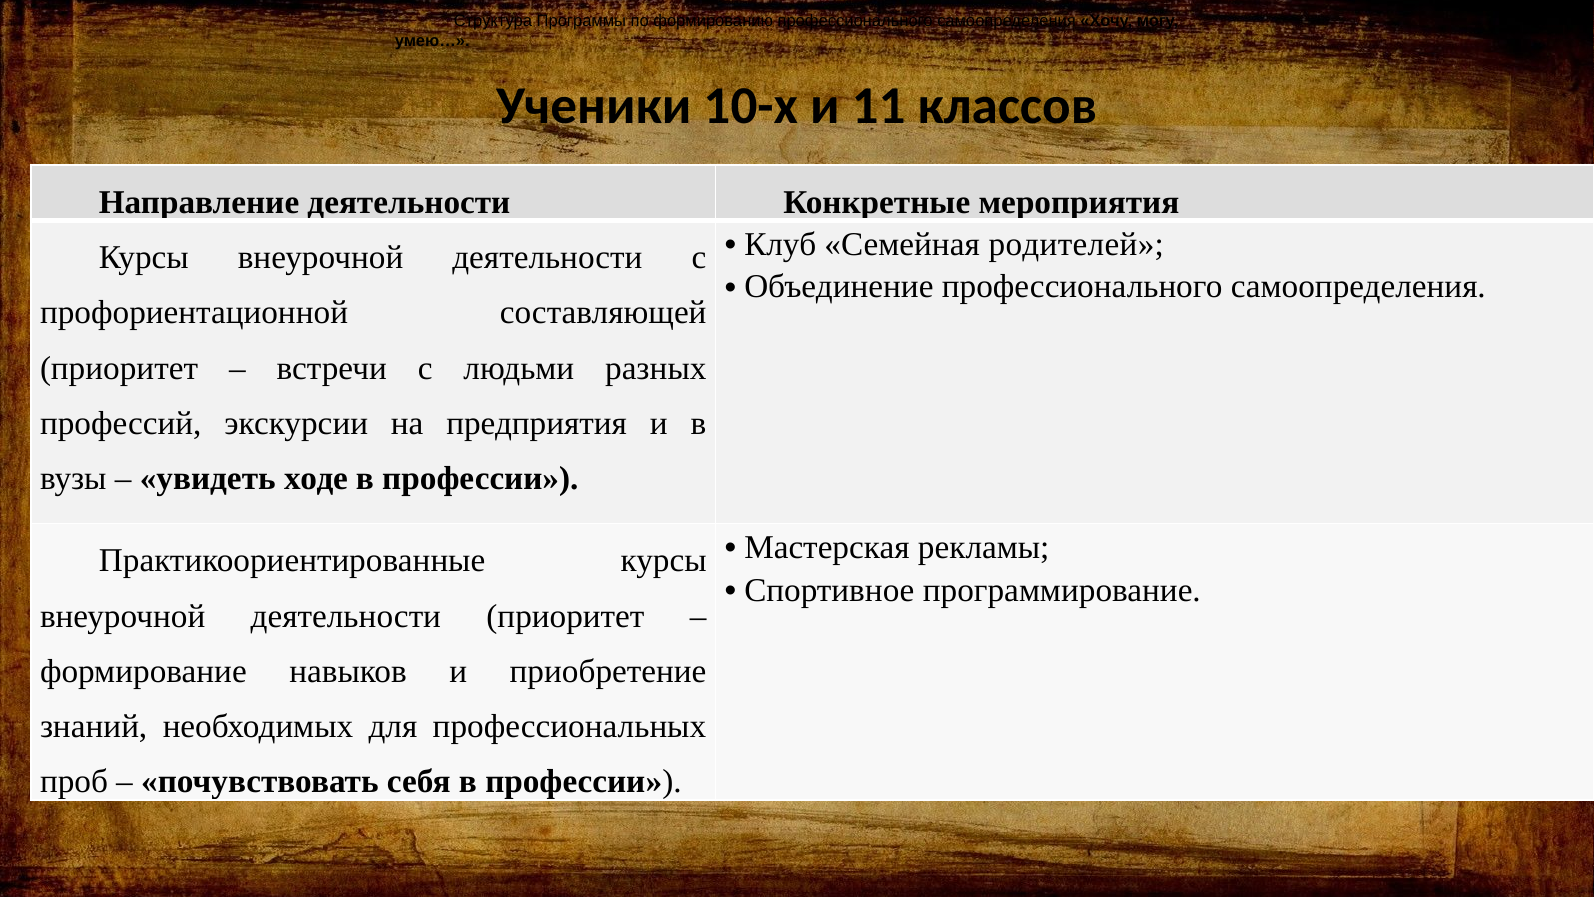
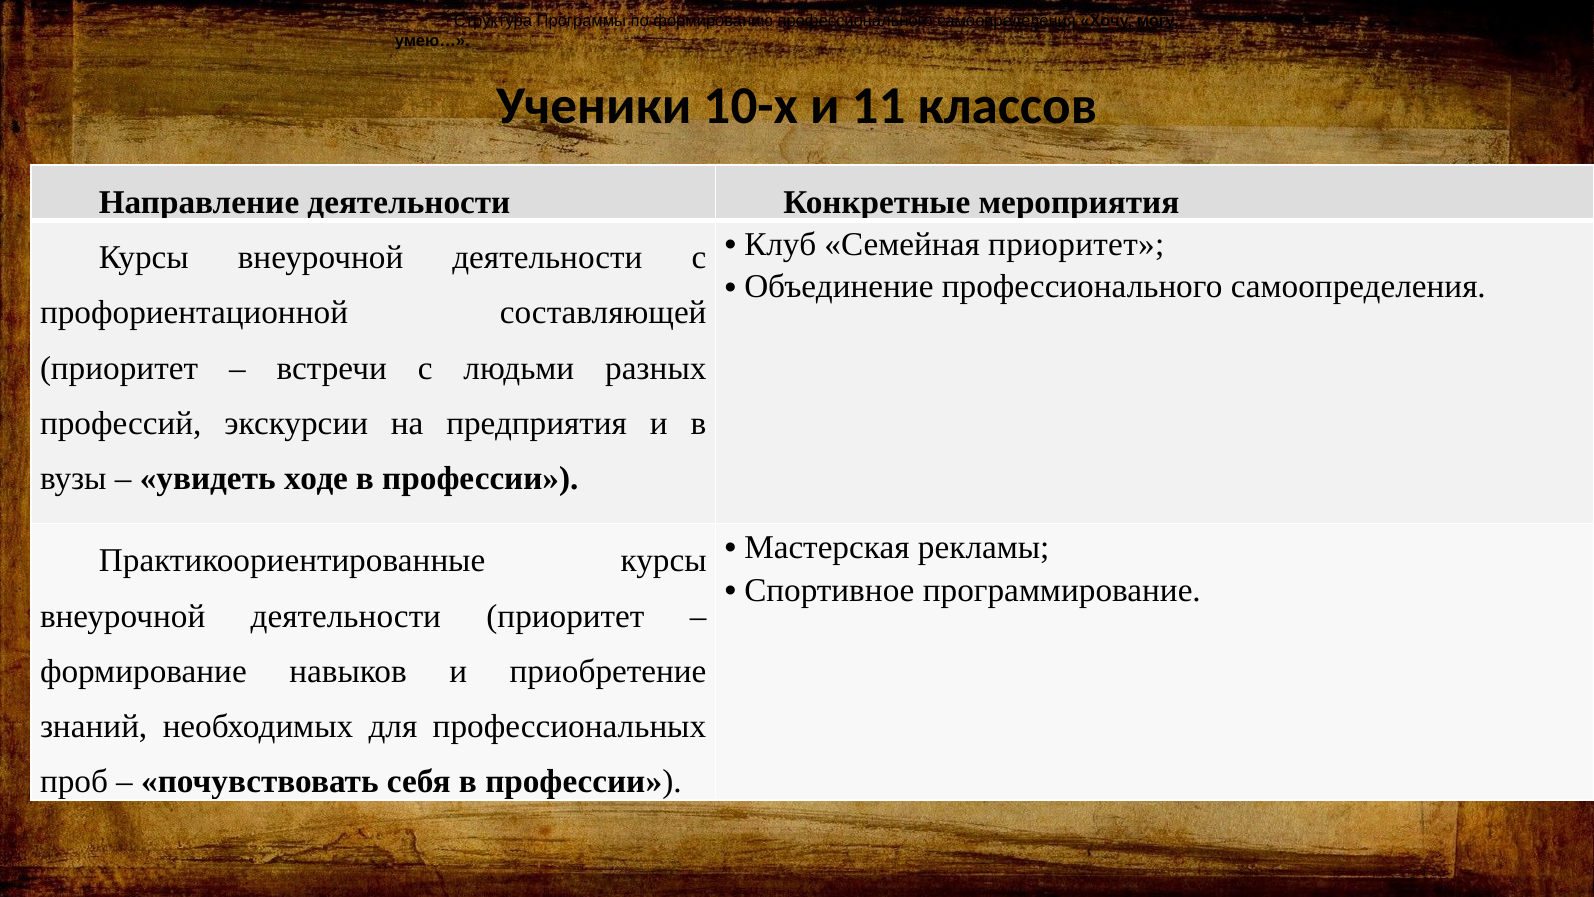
Семейная родителей: родителей -> приоритет (1076, 245)
